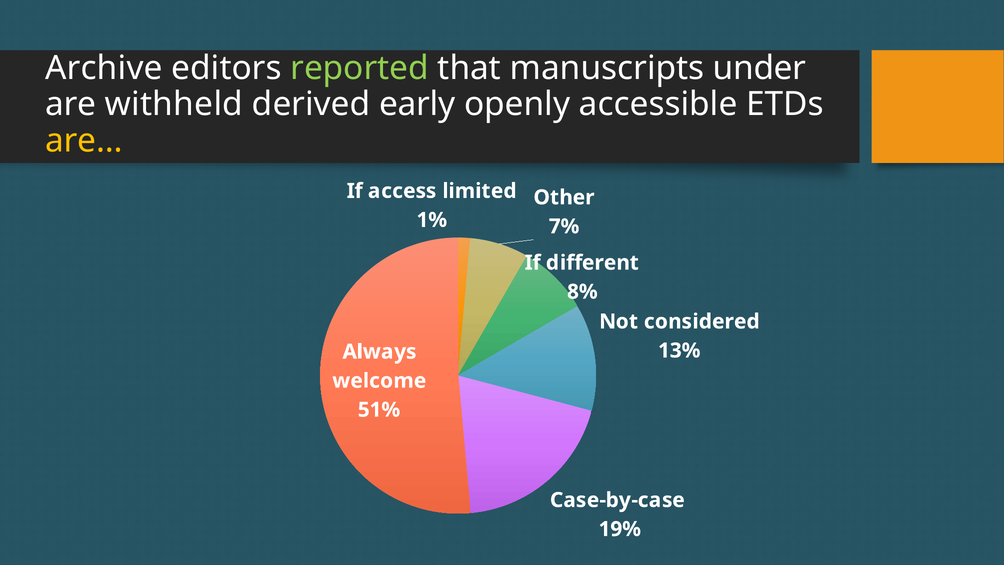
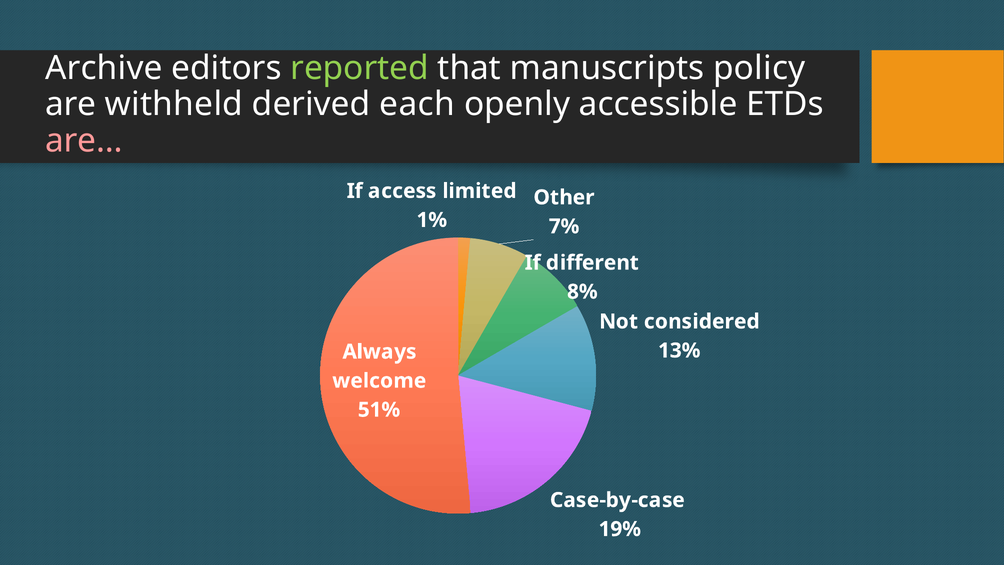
under: under -> policy (759, 68)
early: early -> each (417, 104)
are… colour: yellow -> pink (84, 141)
